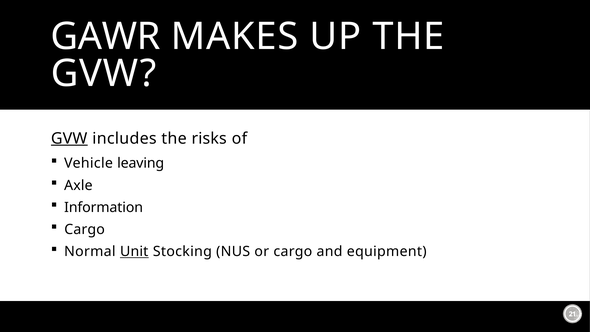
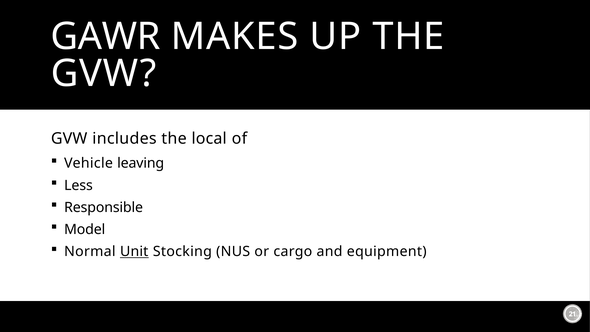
GVW underline: present -> none (69, 138)
risks: risks -> local (209, 138)
Axle: Axle -> Less (78, 185)
Information: Information -> Responsible (104, 207)
Cargo: Cargo -> Model (85, 229)
